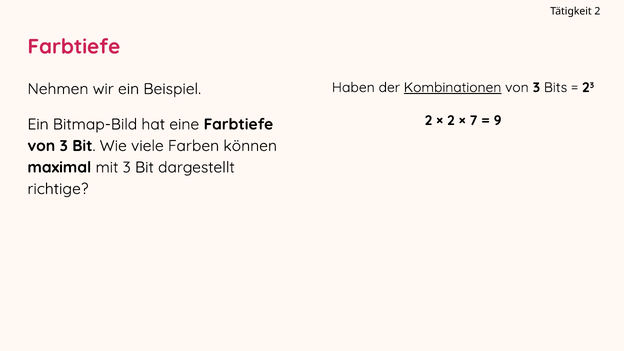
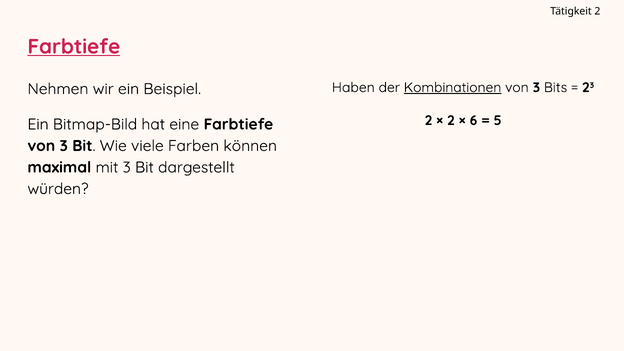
Farbtiefe underline: none -> present (74, 47)
7: 7 -> 6 (473, 120)
9: 9 -> 5 (498, 120)
richtige: richtige -> würden (58, 189)
